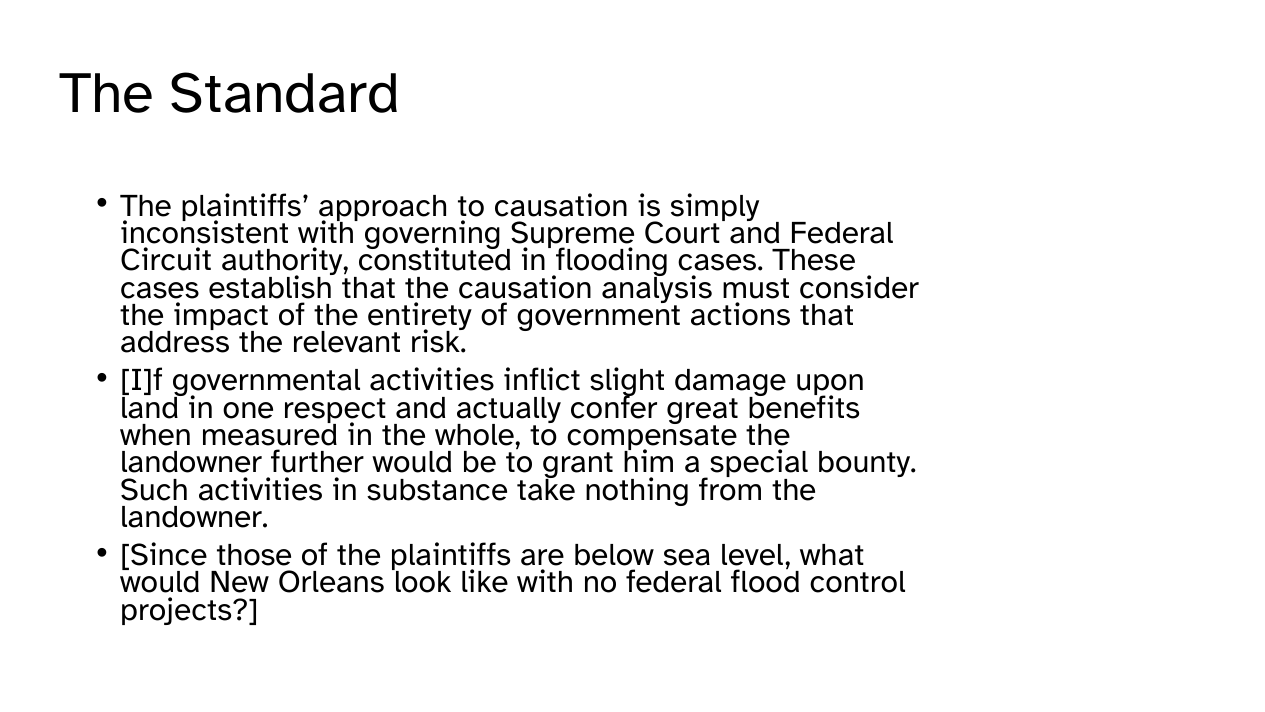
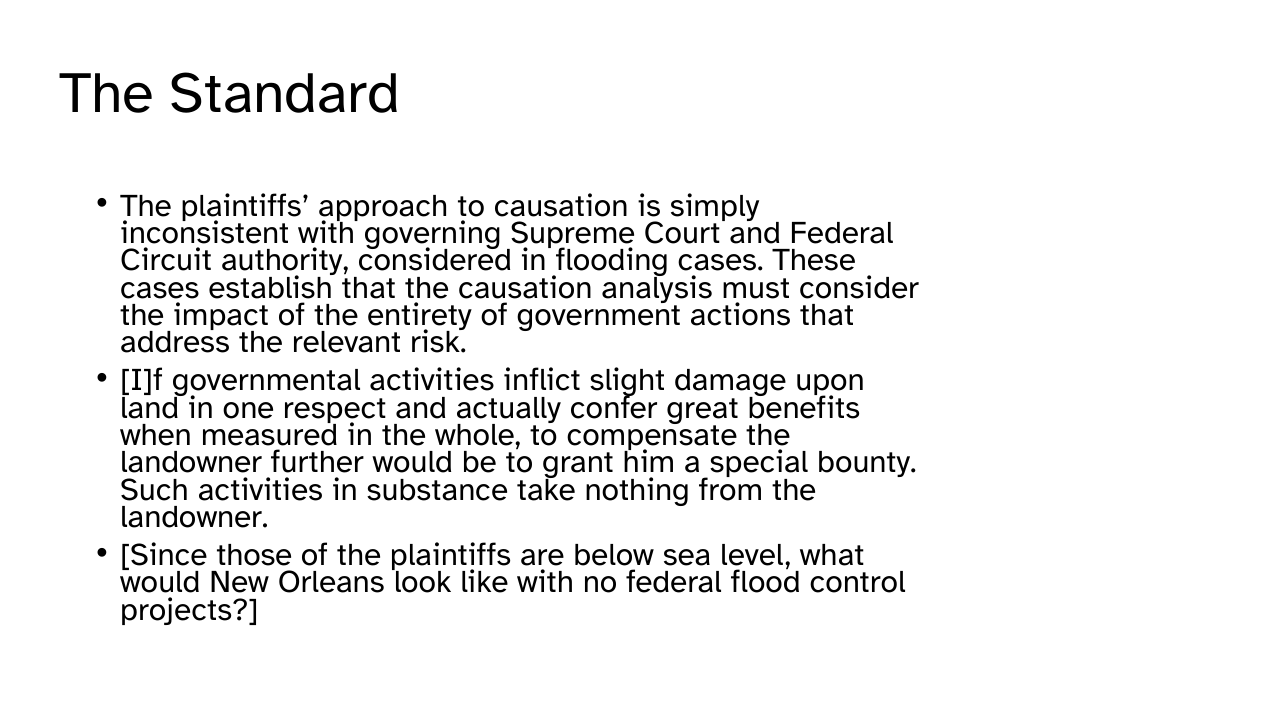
constituted: constituted -> considered (435, 260)
